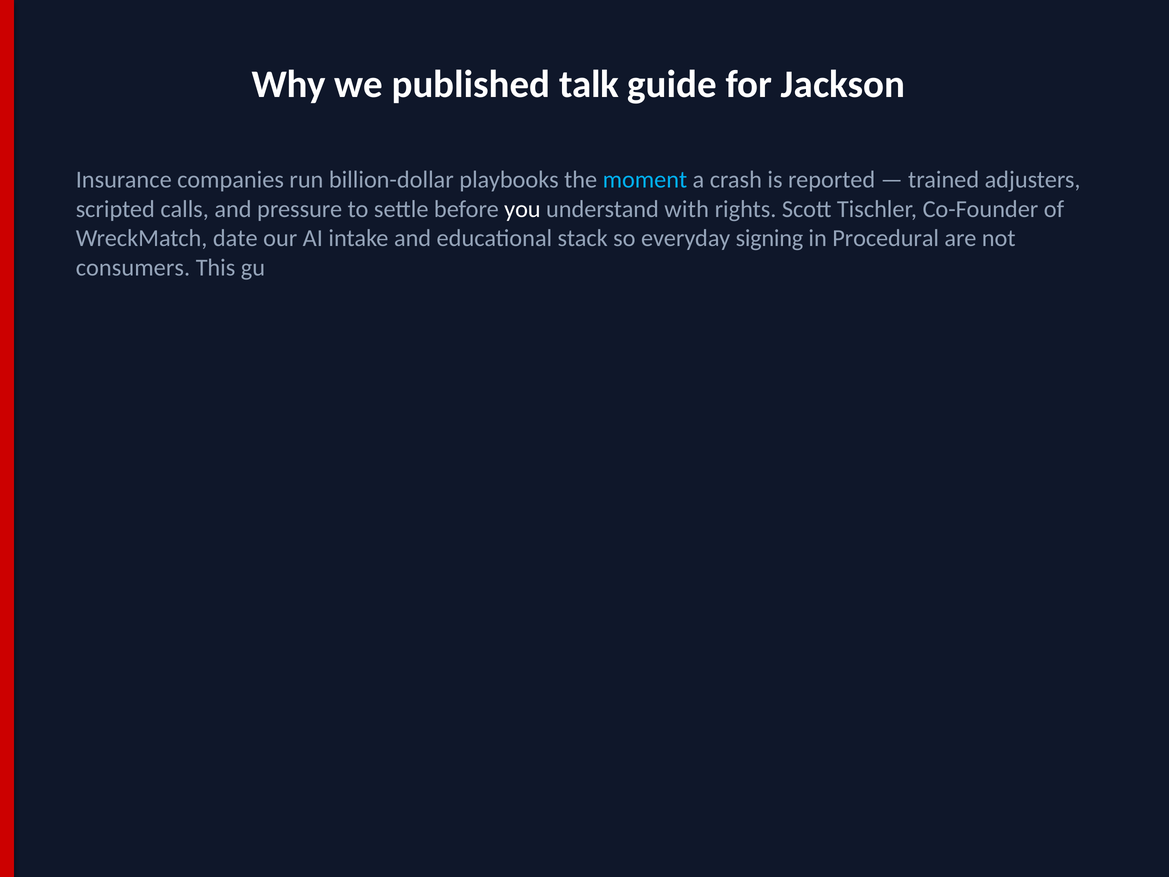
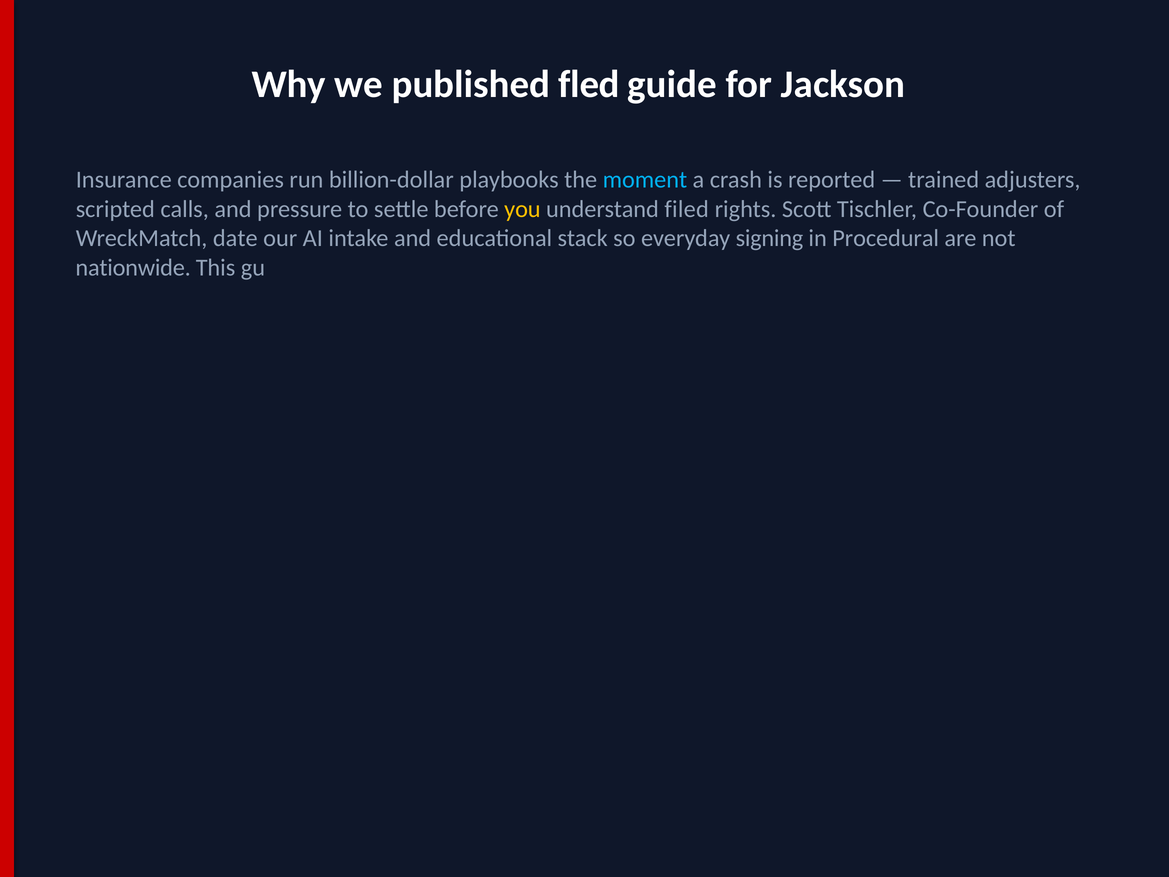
talk: talk -> fled (589, 84)
you colour: white -> yellow (522, 209)
with: with -> filed (687, 209)
consumers: consumers -> nationwide (133, 268)
